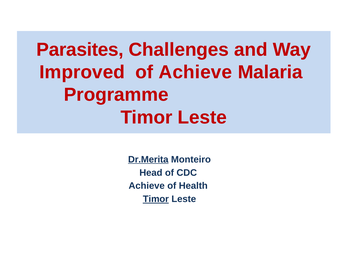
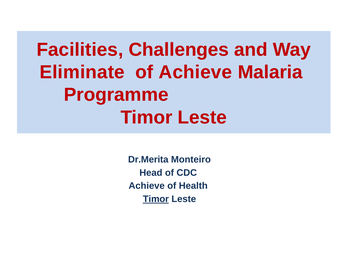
Parasites: Parasites -> Facilities (80, 50)
Improved: Improved -> Eliminate (82, 72)
Dr.Merita underline: present -> none (148, 160)
